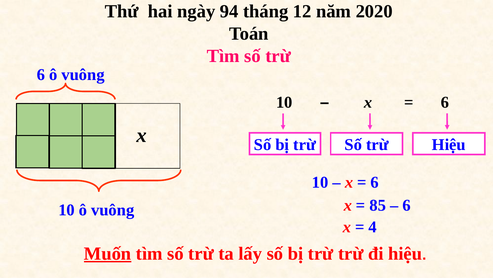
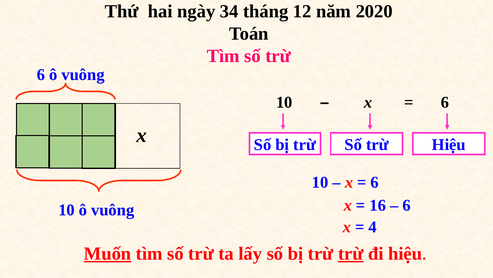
94: 94 -> 34 (229, 11)
85: 85 -> 16 (378, 205)
trừ underline: none -> present (351, 254)
